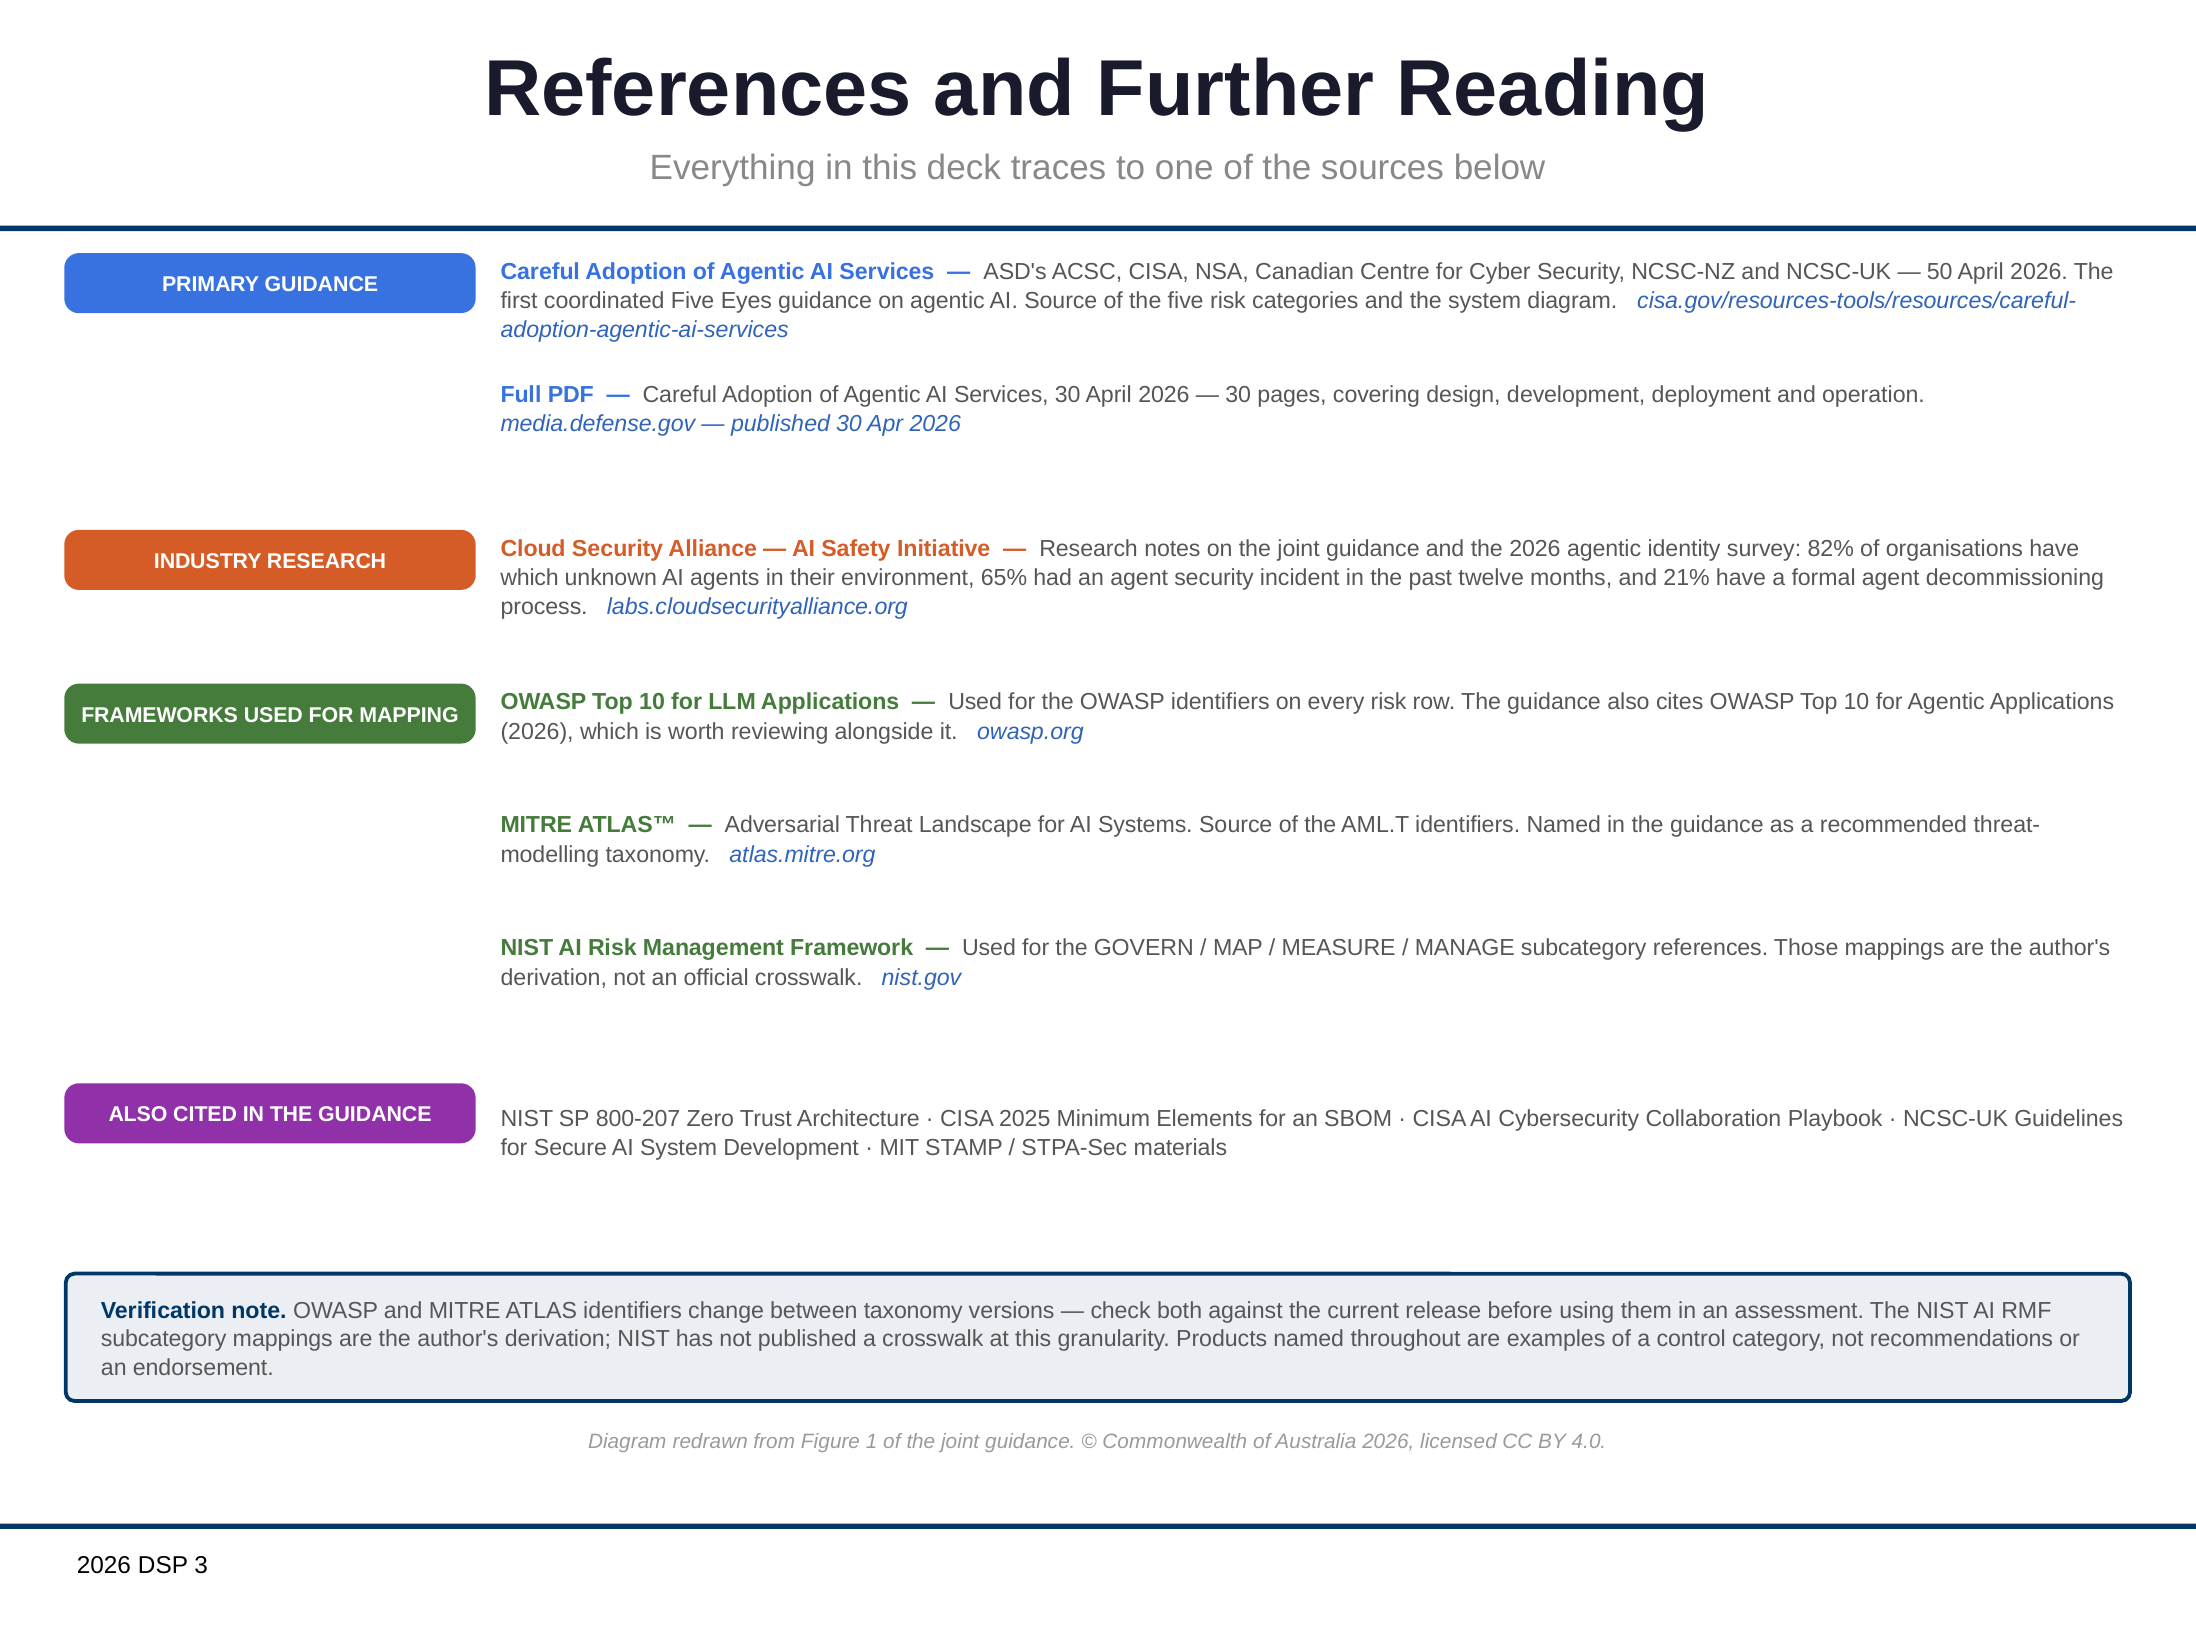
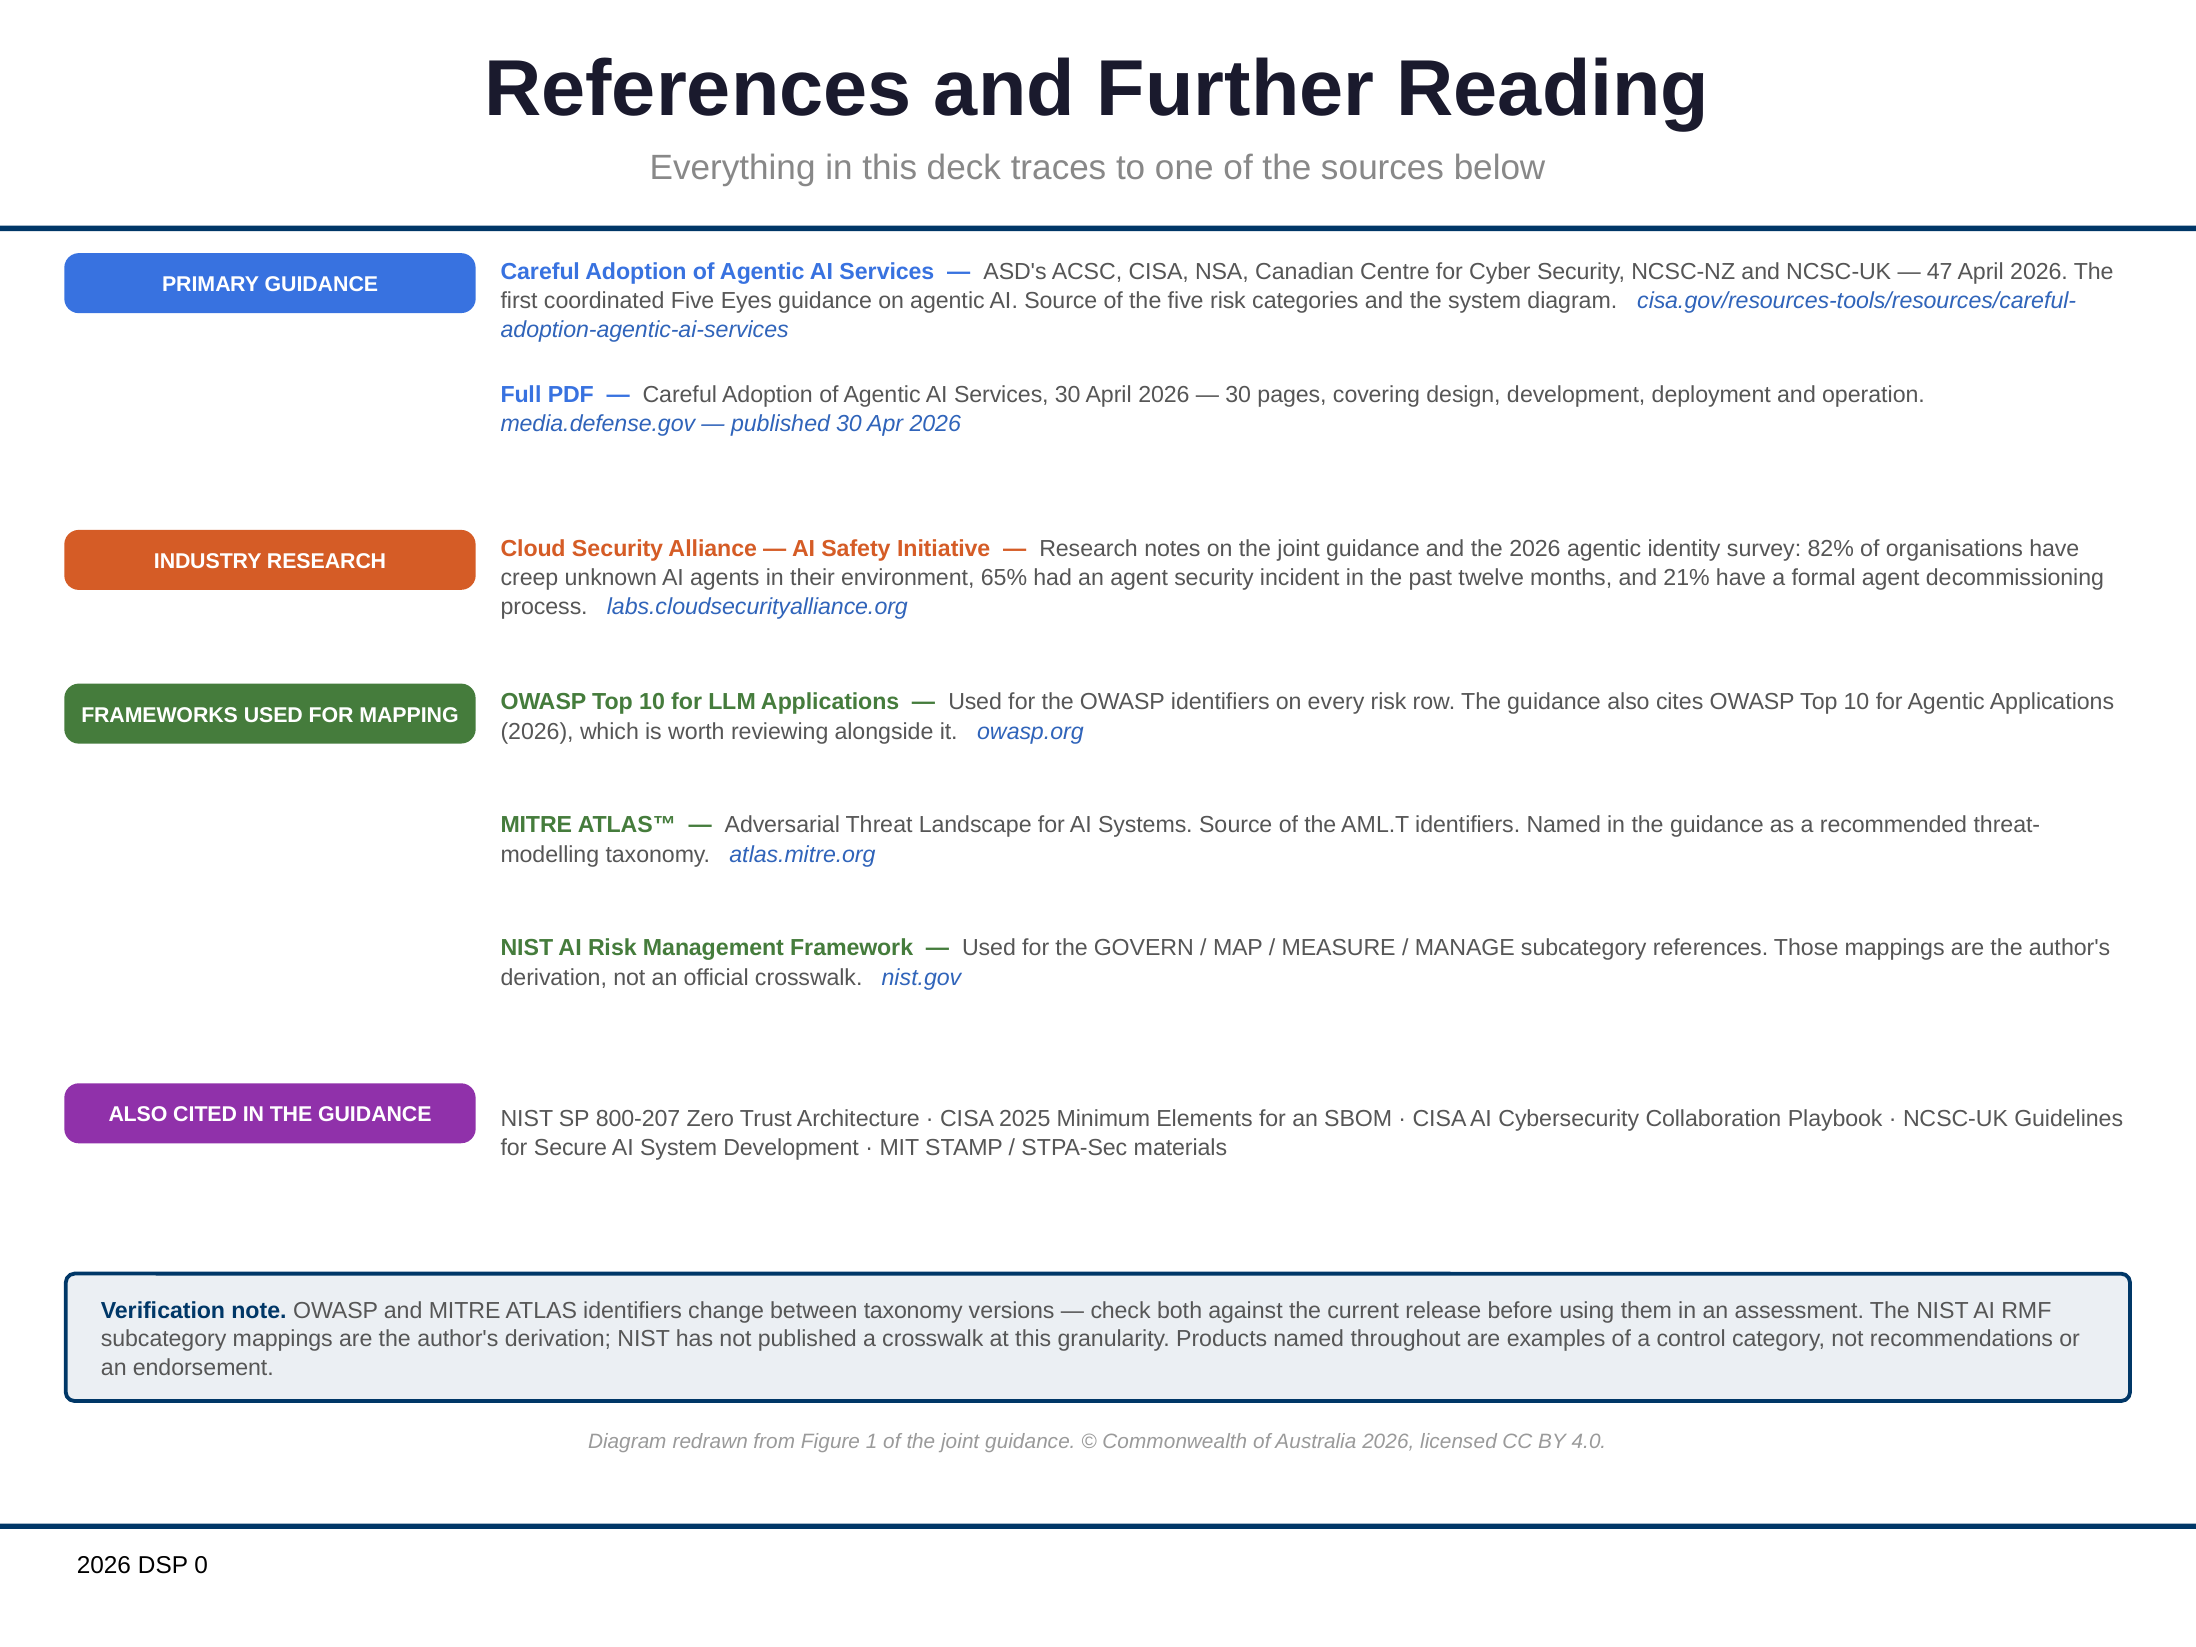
50: 50 -> 47 (1940, 272)
which: which -> creep (529, 578)
3: 3 -> 0 (201, 1565)
